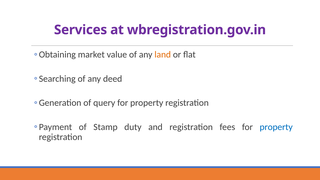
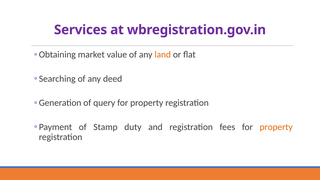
property colour: blue -> orange (276, 127)
